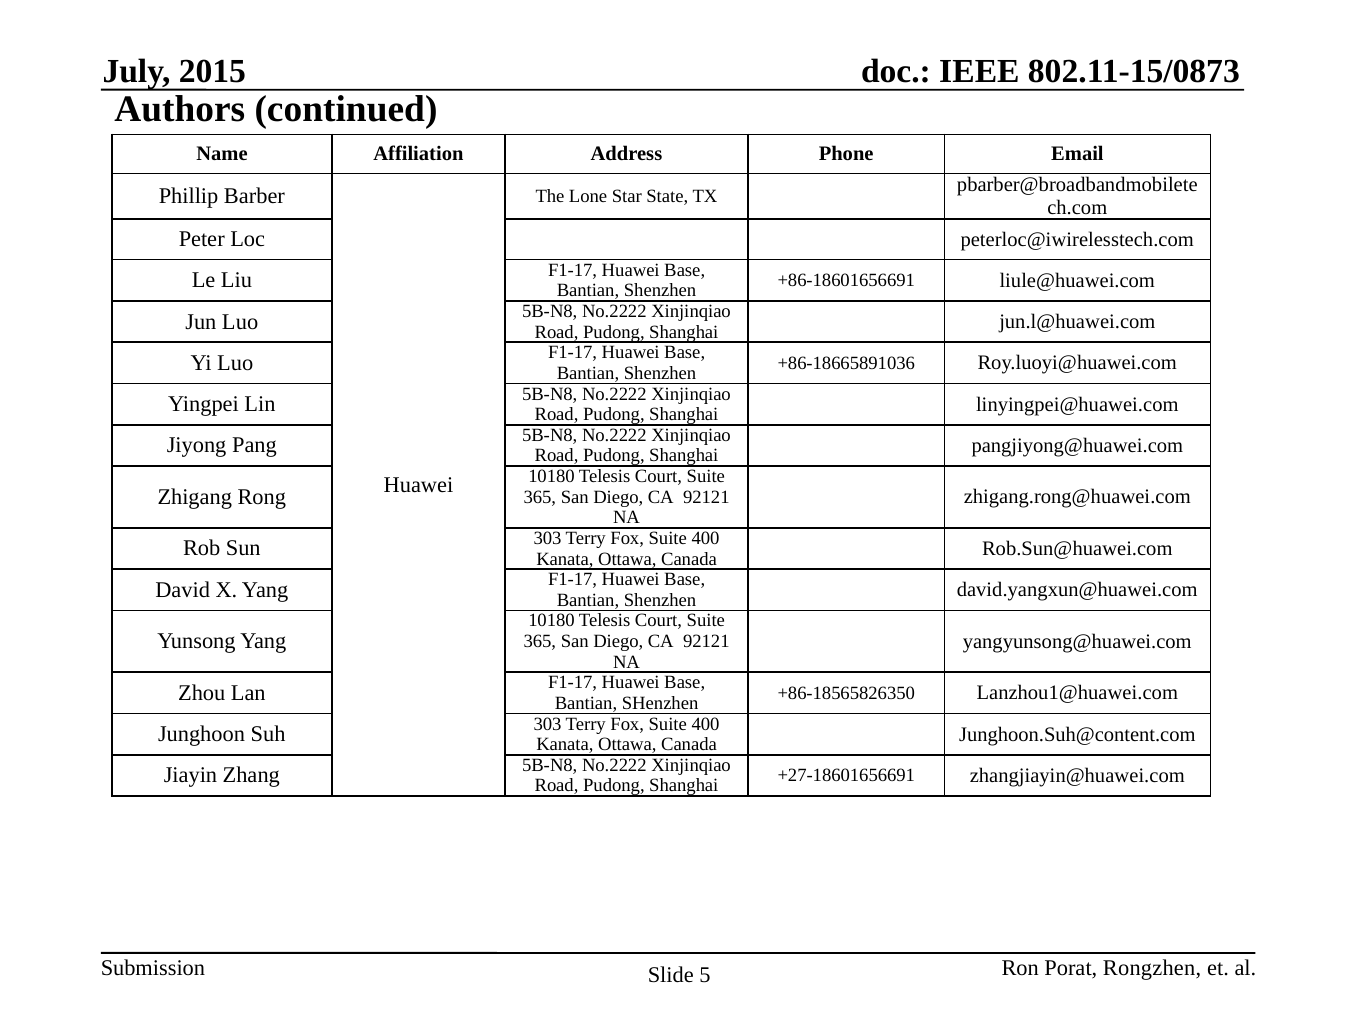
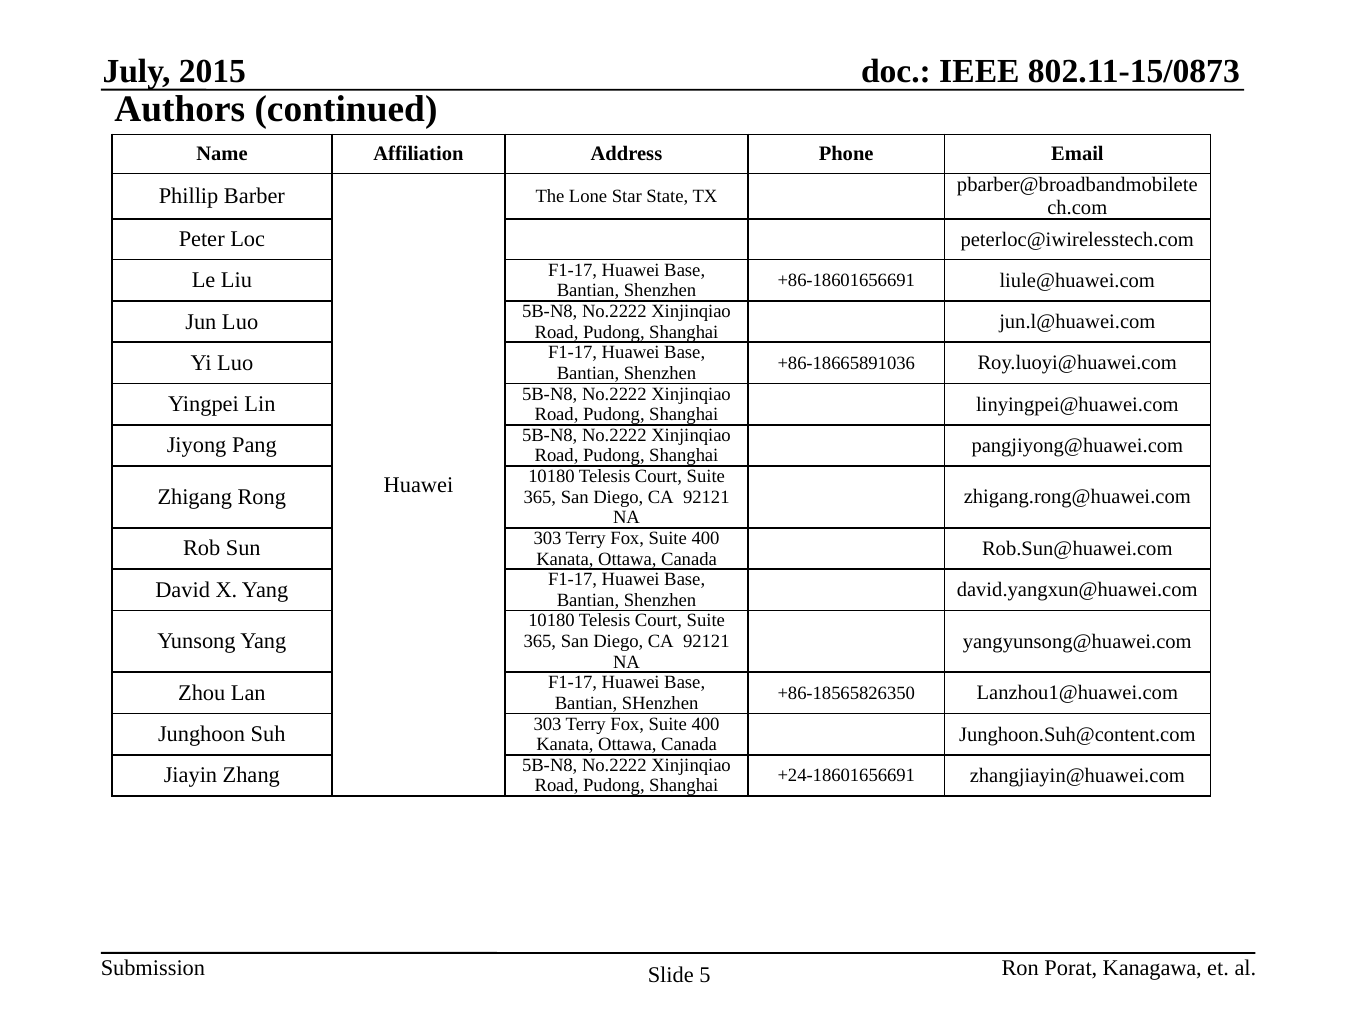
+27-18601656691: +27-18601656691 -> +24-18601656691 (846, 775)
Rongzhen: Rongzhen -> Kanagawa (1152, 967)
